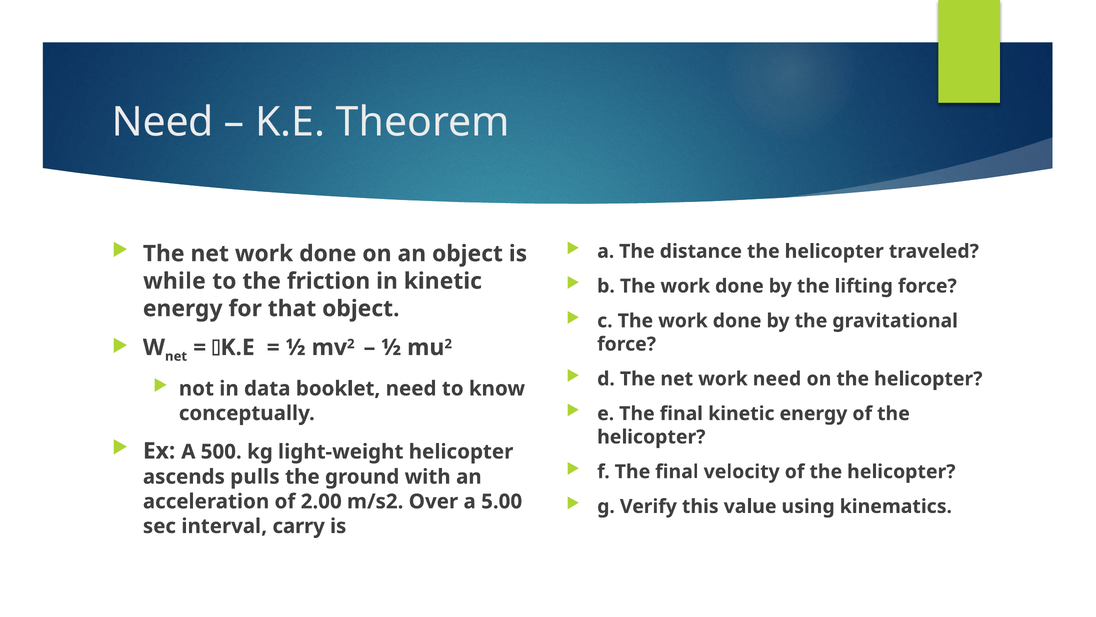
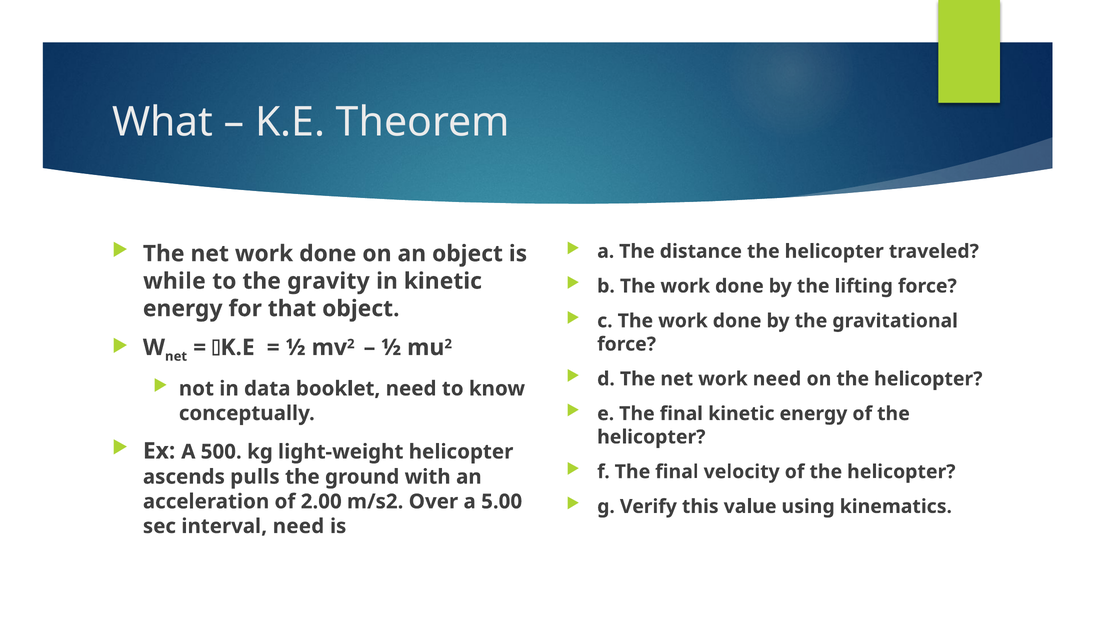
Need: Need -> What (163, 122)
friction: friction -> gravity (328, 281)
interval carry: carry -> need (298, 526)
